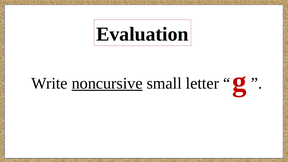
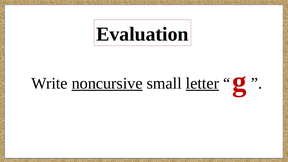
letter underline: none -> present (202, 83)
